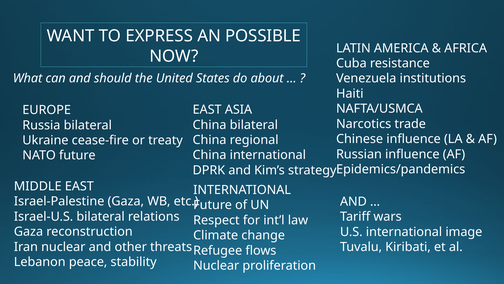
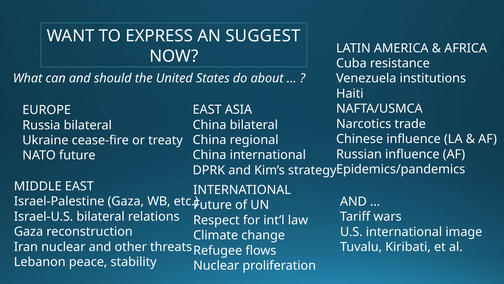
POSSIBLE: POSSIBLE -> SUGGEST (263, 36)
